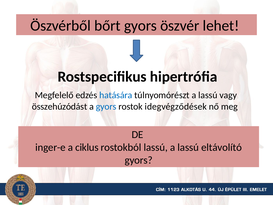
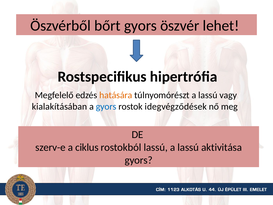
hatására colour: blue -> orange (116, 95)
összehúzódást: összehúzódást -> kialakításában (60, 106)
inger-e: inger-e -> szerv-e (50, 147)
eltávolító: eltávolító -> aktivitása (222, 147)
